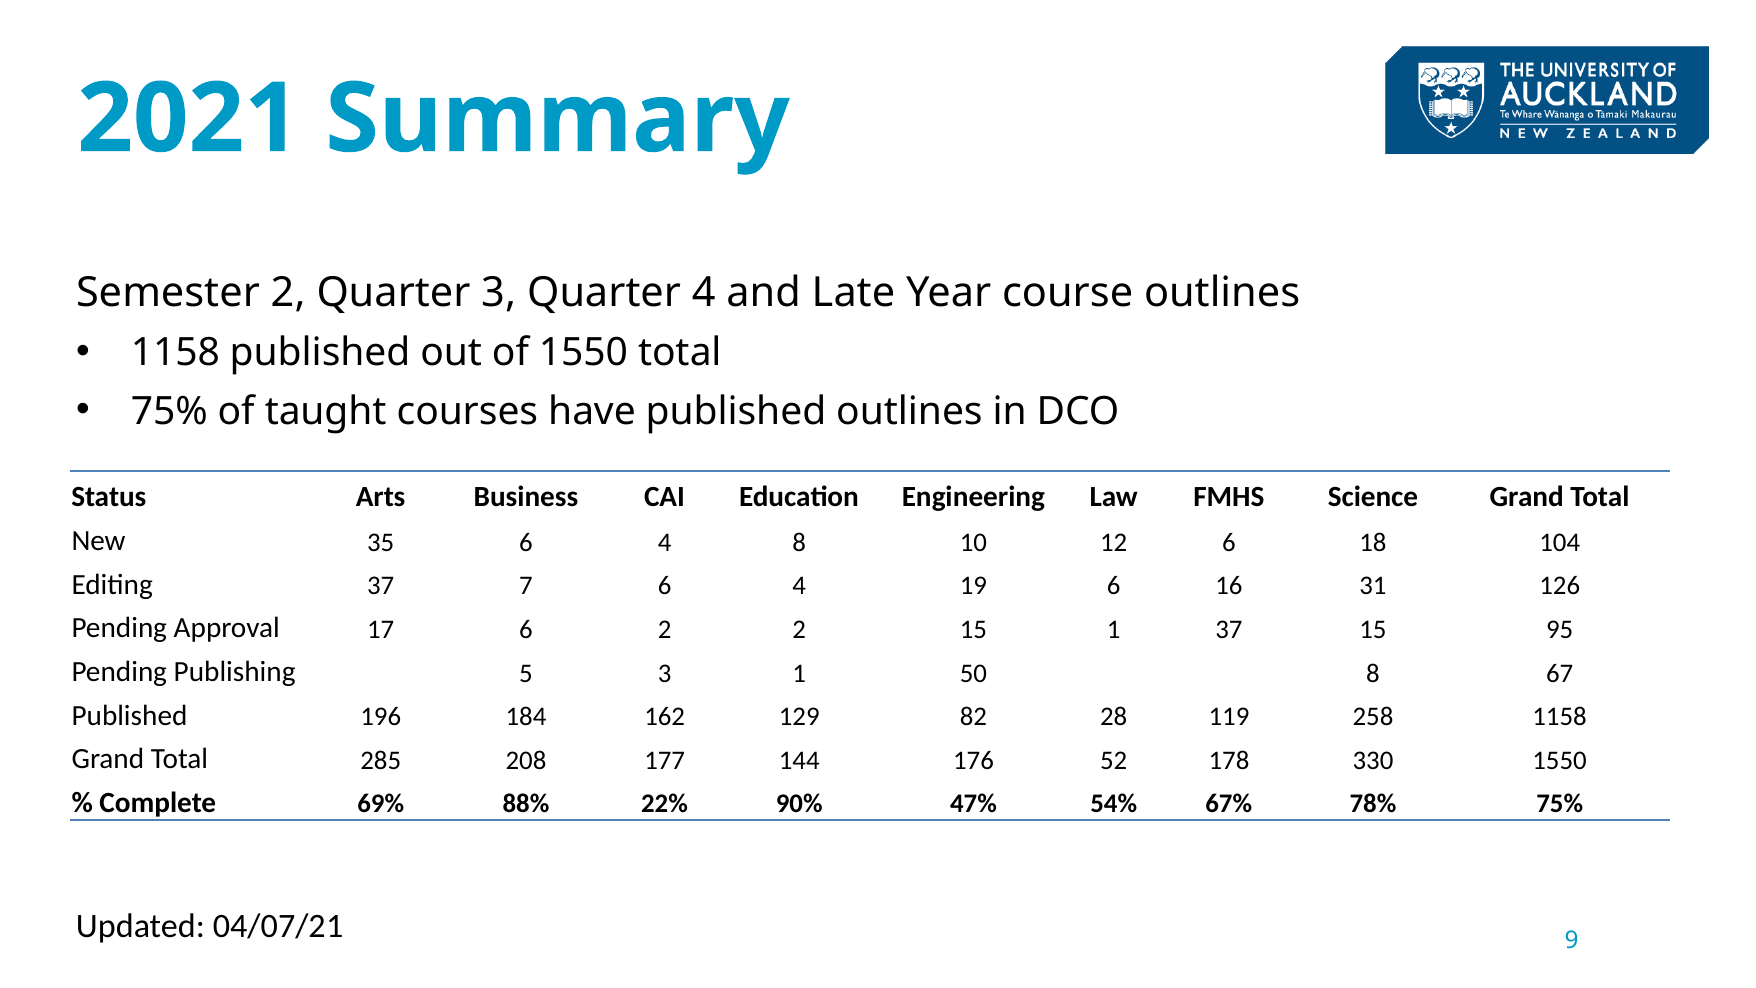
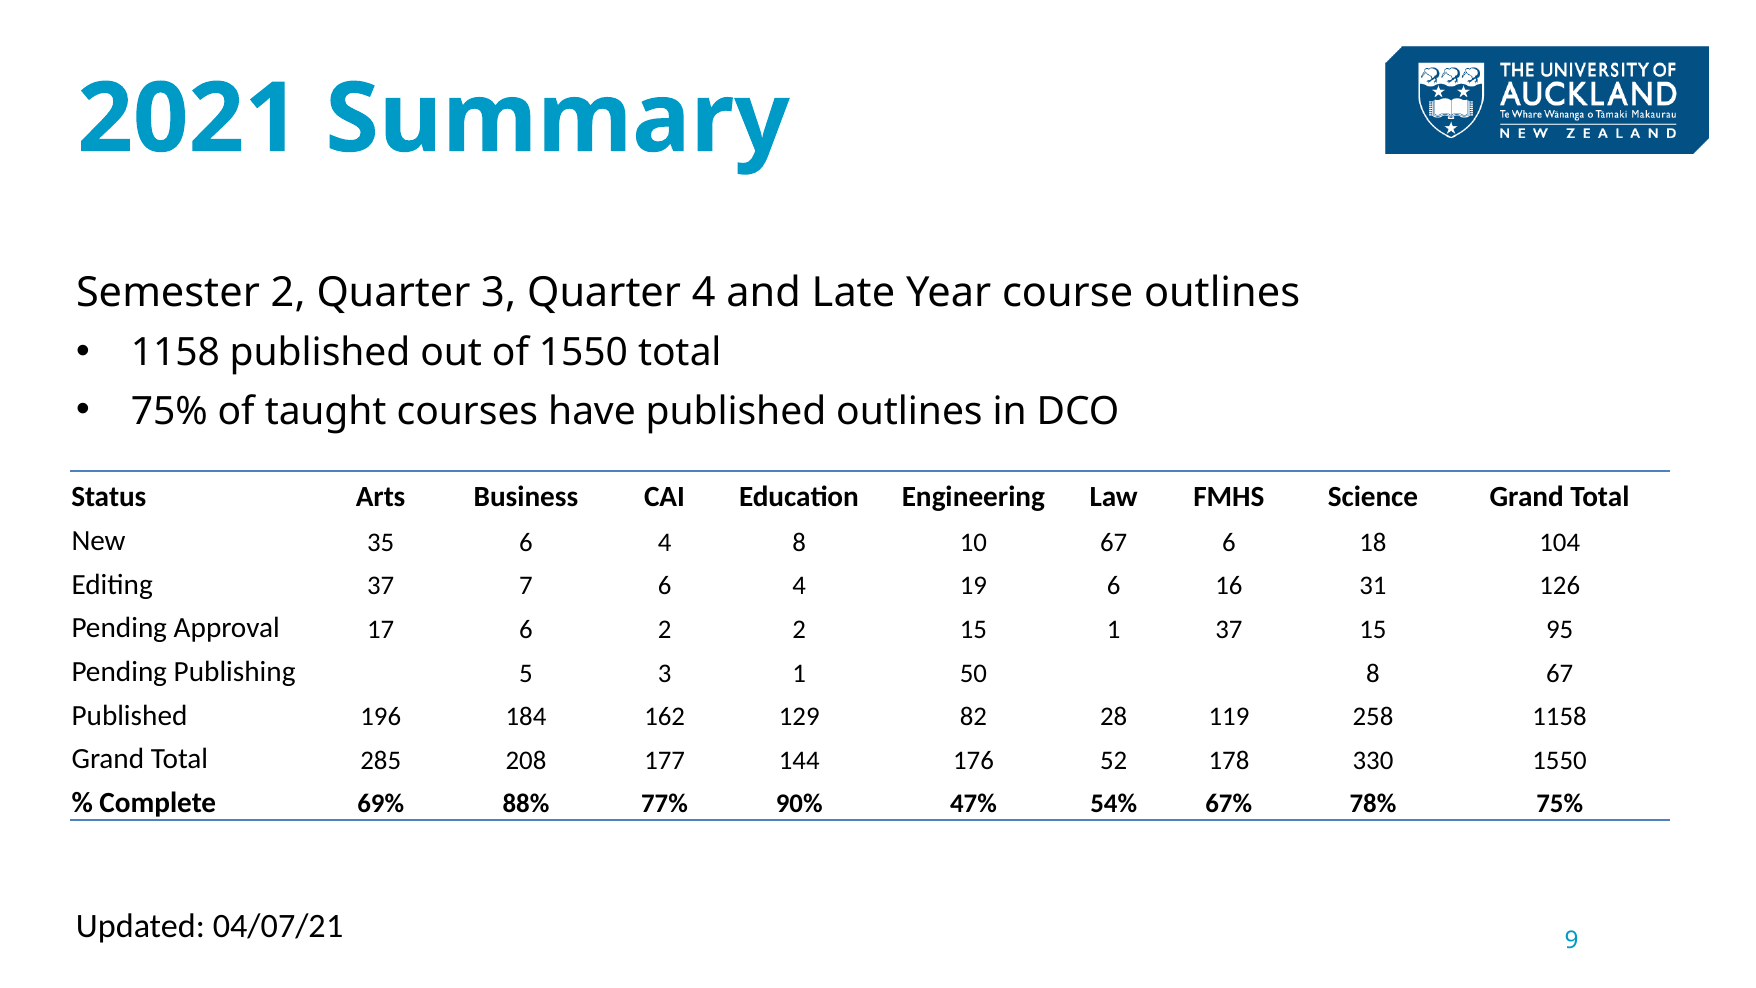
10 12: 12 -> 67 (1114, 542)
22%: 22% -> 77% (665, 804)
